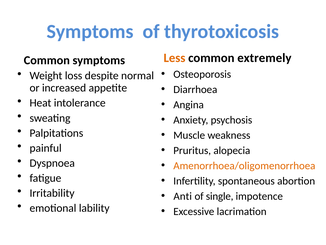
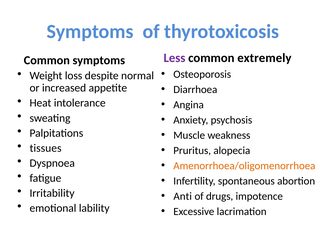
Less colour: orange -> purple (174, 58)
painful: painful -> tissues (46, 148)
single: single -> drugs (220, 196)
